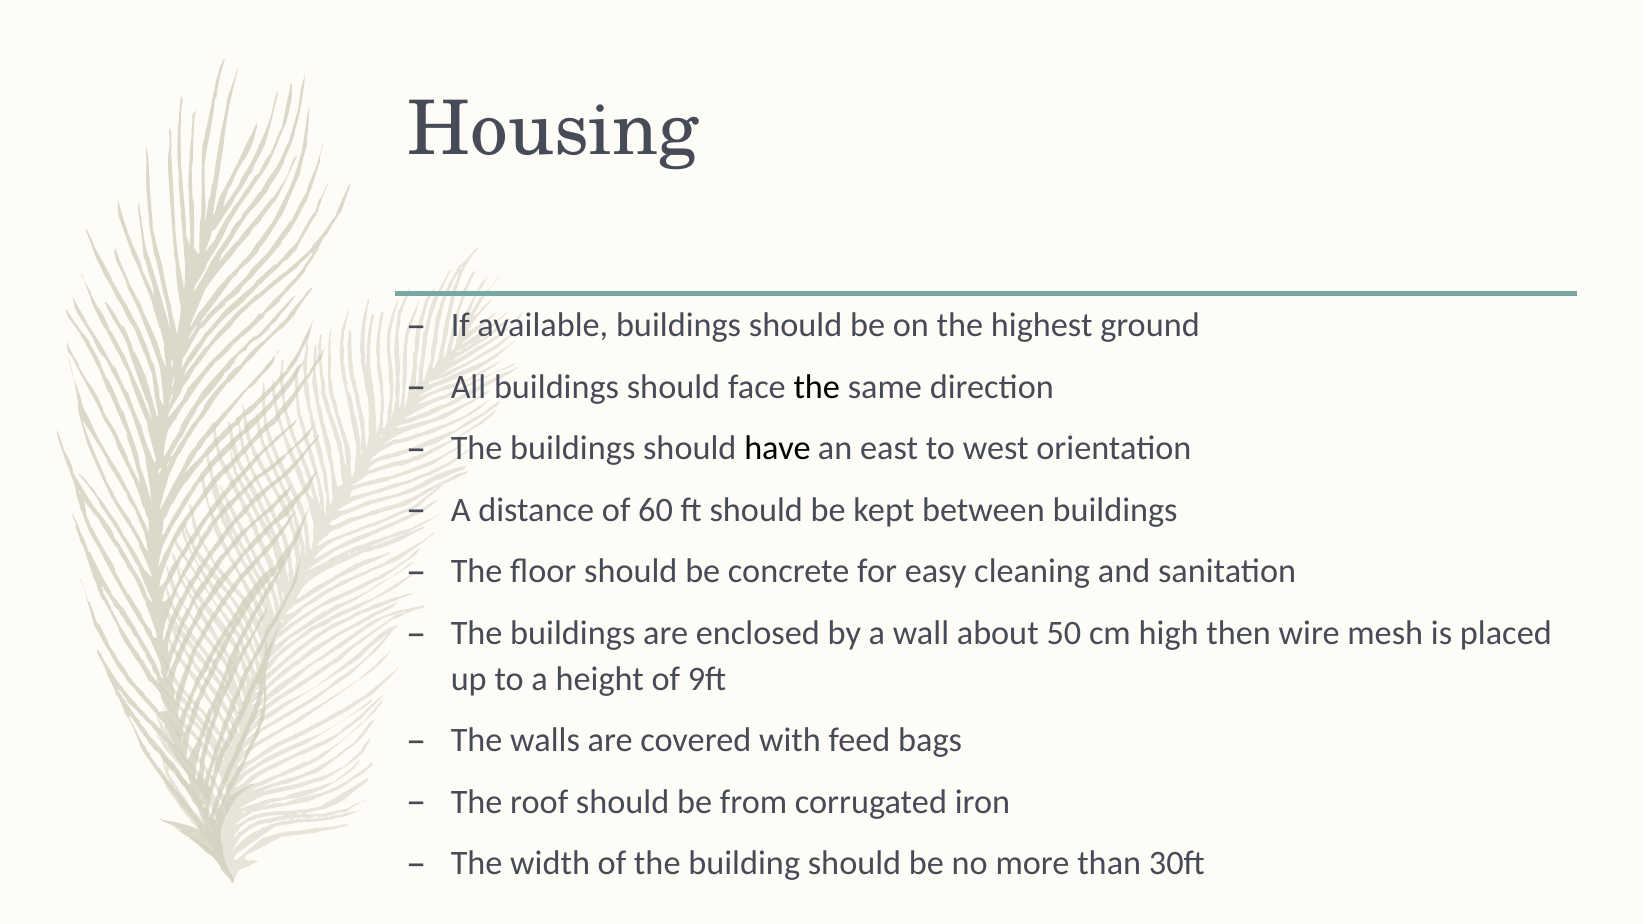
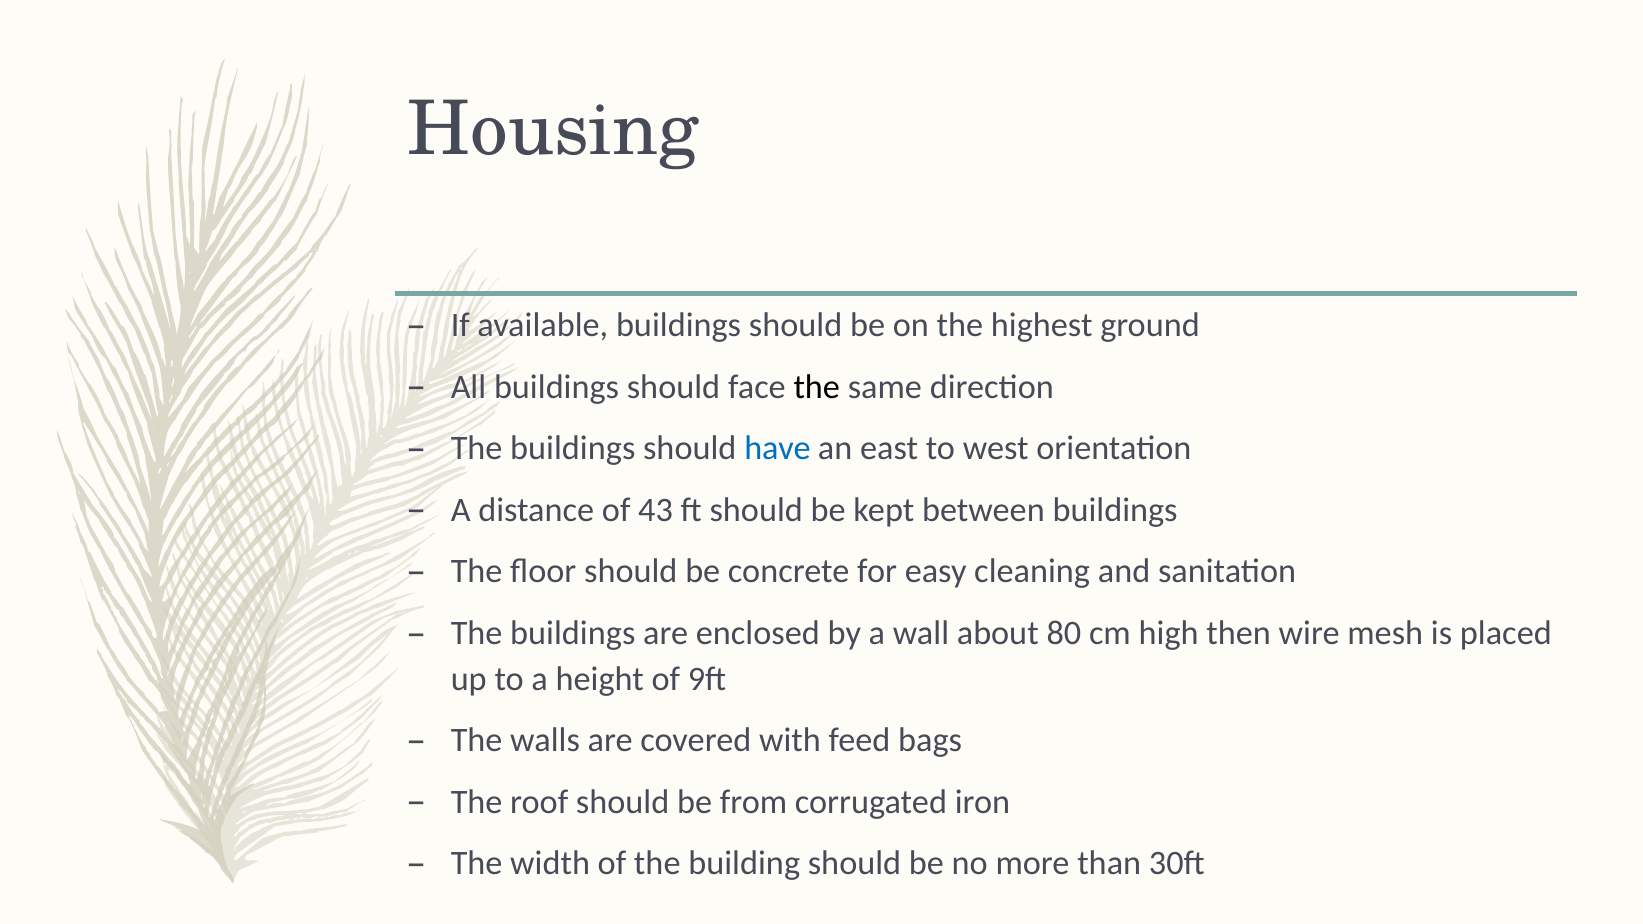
have colour: black -> blue (777, 449)
60: 60 -> 43 (656, 510)
50: 50 -> 80 (1064, 633)
